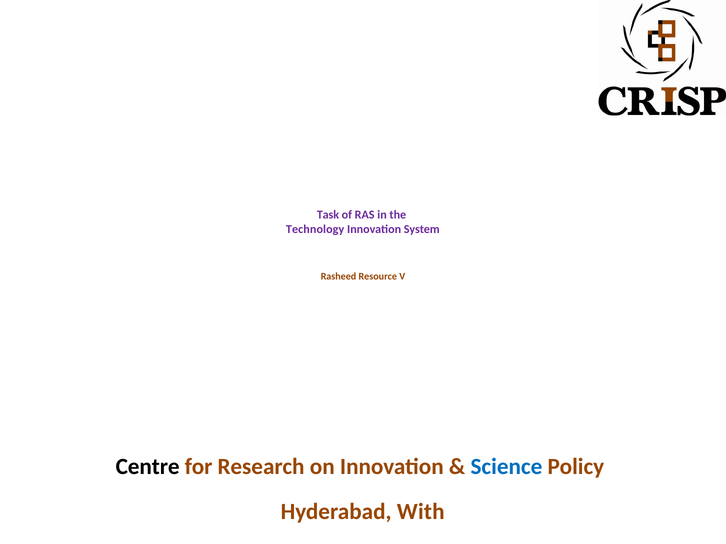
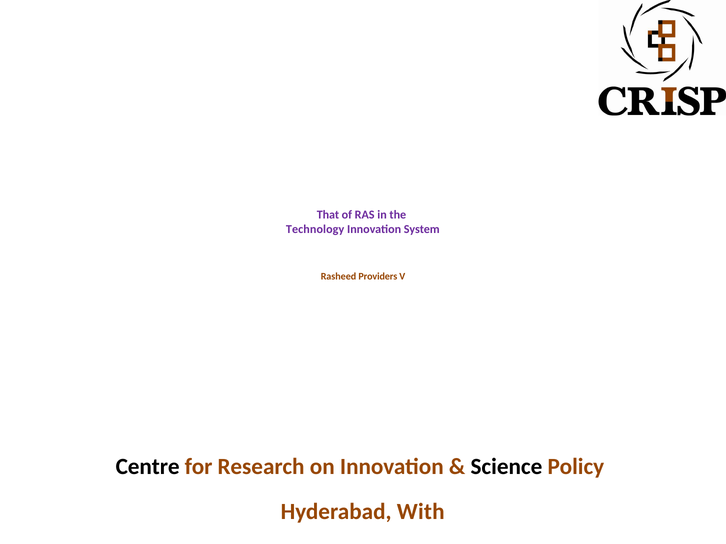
Task: Task -> That (328, 215)
Resource: Resource -> Providers (378, 277)
Science colour: blue -> black (506, 467)
